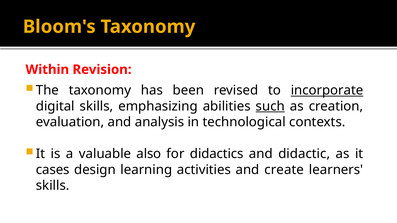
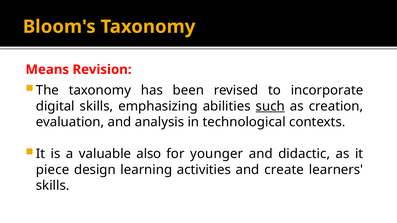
Within: Within -> Means (47, 70)
incorporate underline: present -> none (327, 90)
didactics: didactics -> younger (217, 154)
cases: cases -> piece (53, 170)
